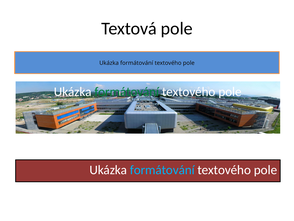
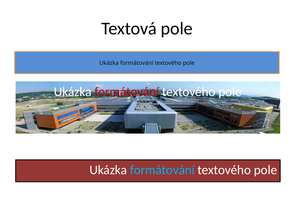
formátování colour: green -> red (127, 92)
